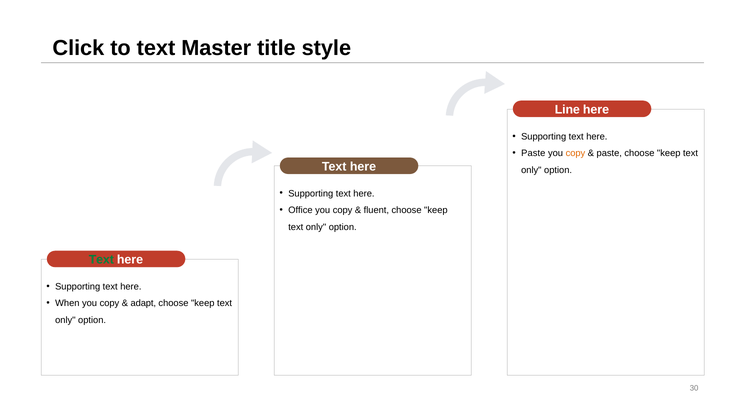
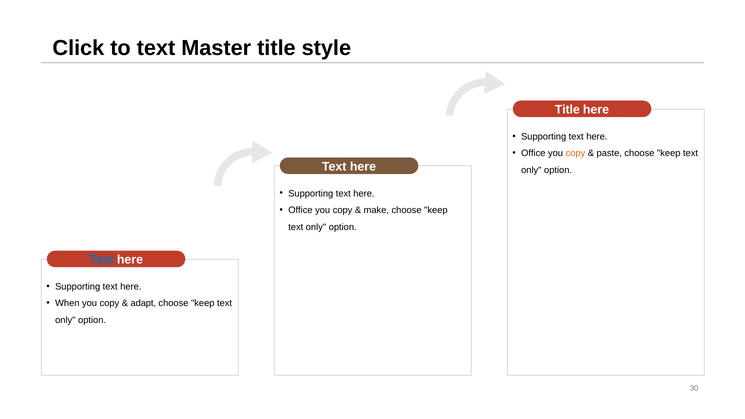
Line: Line -> Title (567, 110)
Paste: Paste -> Office (533, 153)
fluent: fluent -> make (376, 210)
Text colour: green -> blue (101, 260)
